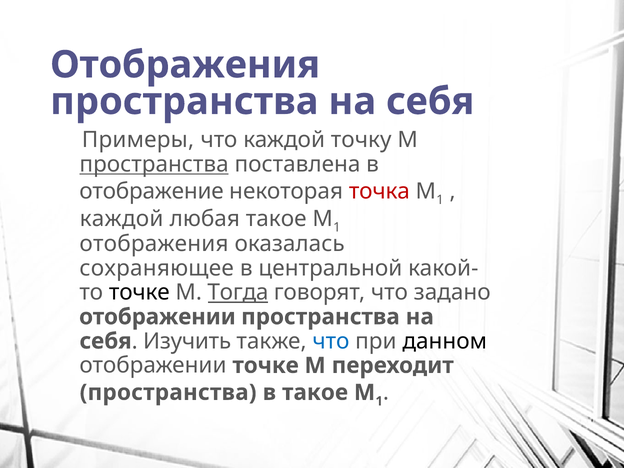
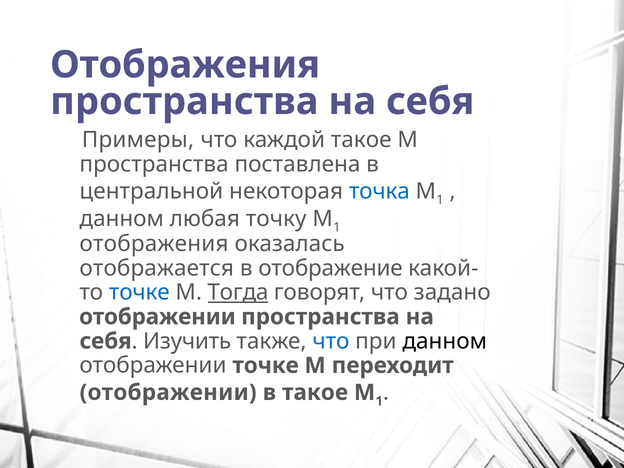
каждой точку: точку -> такое (361, 140)
пространства underline: present -> none (154, 164)
отображение: отображение -> центральной (151, 191)
точка colour: red -> blue (379, 191)
каждой: каждой -> данном (122, 219)
любая такое: такое -> точку (276, 219)
сохраняющее: сохраняющее -> отображается (157, 268)
центральной: центральной -> отображение (331, 268)
точке colour: black -> blue (139, 293)
пространства: пространства -> отображении (168, 392)
